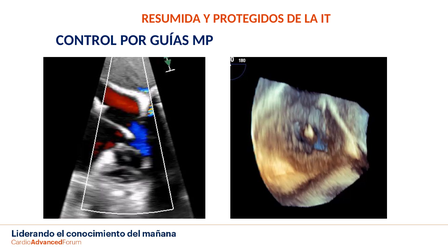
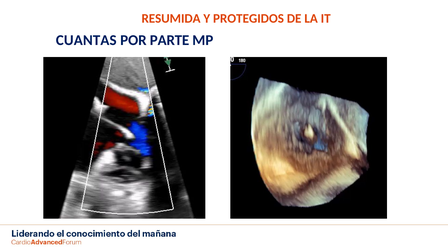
CONTROL: CONTROL -> CUANTAS (86, 40)
GUÍAS: GUÍAS -> PARTE (170, 40)
